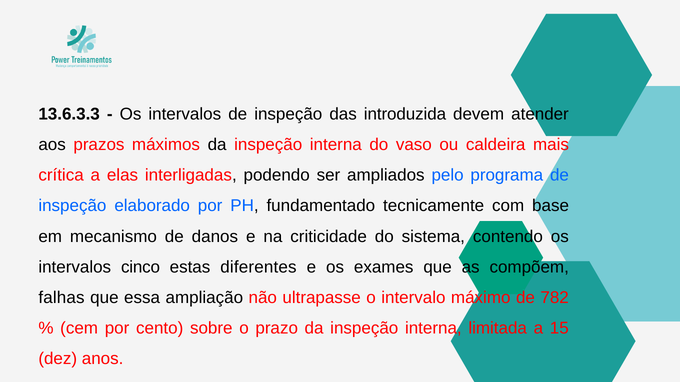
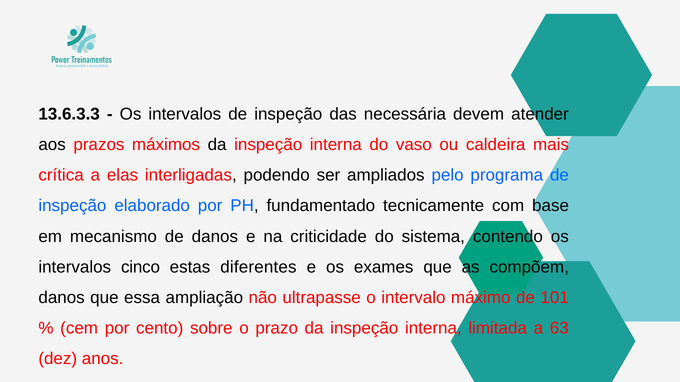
introduzida: introduzida -> necessária (405, 114)
falhas: falhas -> danos (62, 298)
782: 782 -> 101 (555, 298)
15: 15 -> 63 (559, 329)
